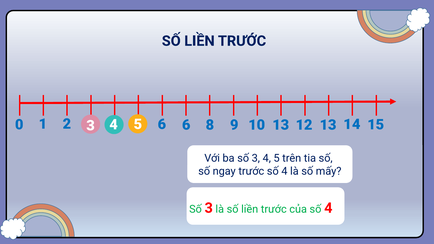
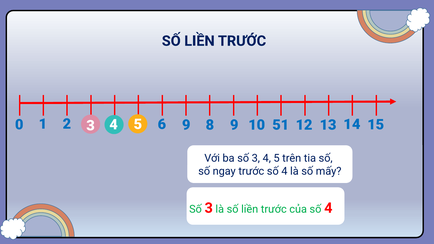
6 6: 6 -> 9 (186, 125)
10 13: 13 -> 51 (281, 125)
